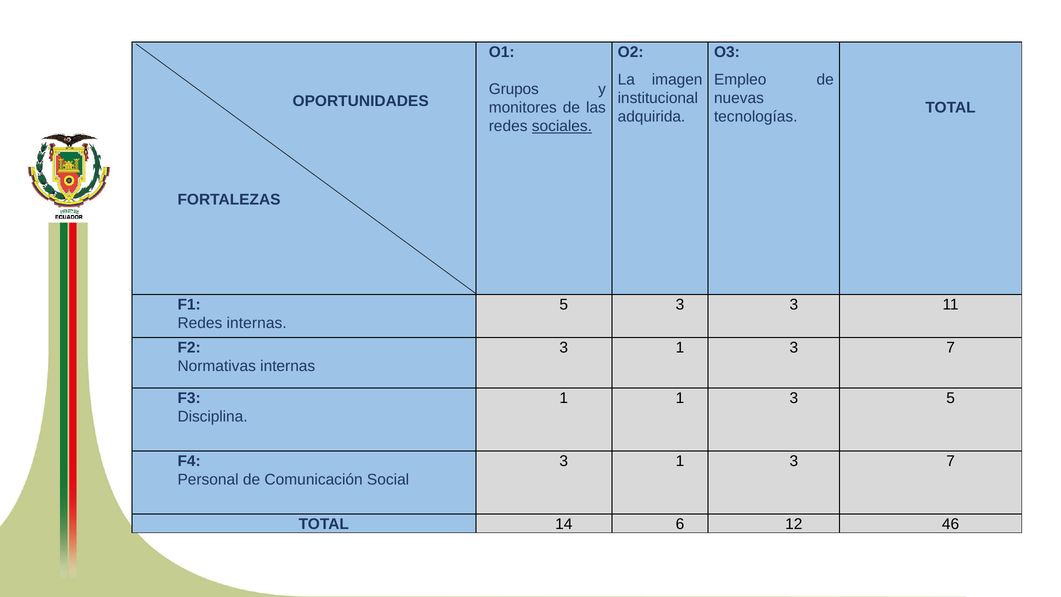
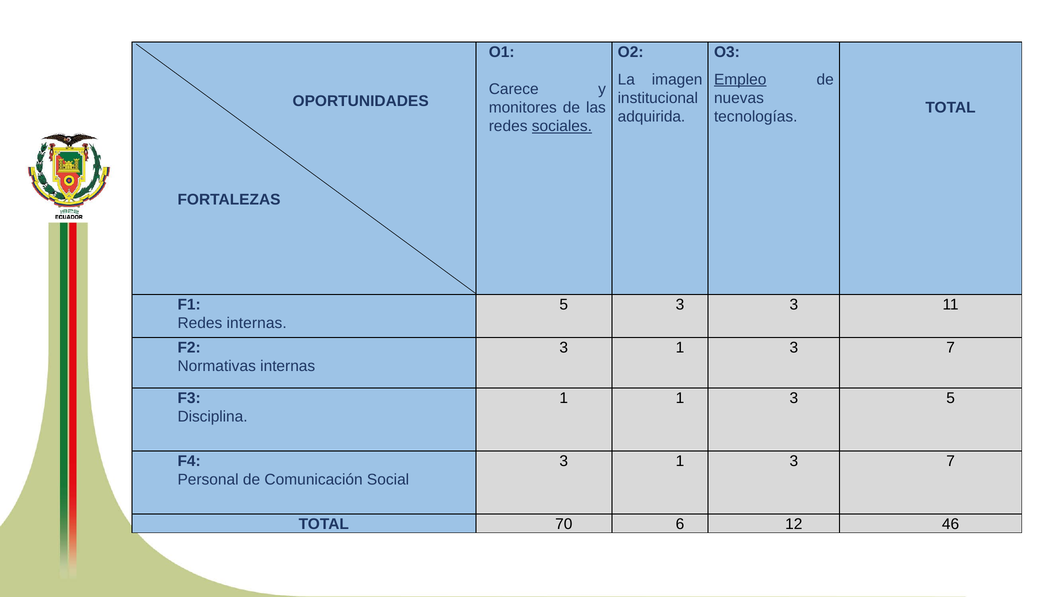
Empleo underline: none -> present (740, 79)
Grupos: Grupos -> Carece (514, 89)
14: 14 -> 70 (564, 524)
